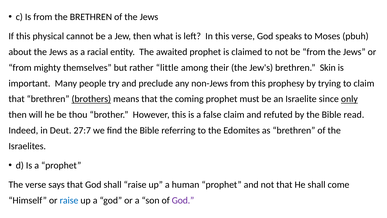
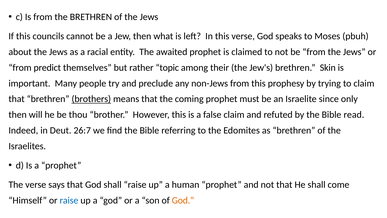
physical: physical -> councils (48, 36)
mighty: mighty -> predict (47, 68)
little: little -> topic (167, 68)
only underline: present -> none (349, 99)
27:7: 27:7 -> 26:7 (82, 130)
God colour: purple -> orange (183, 200)
